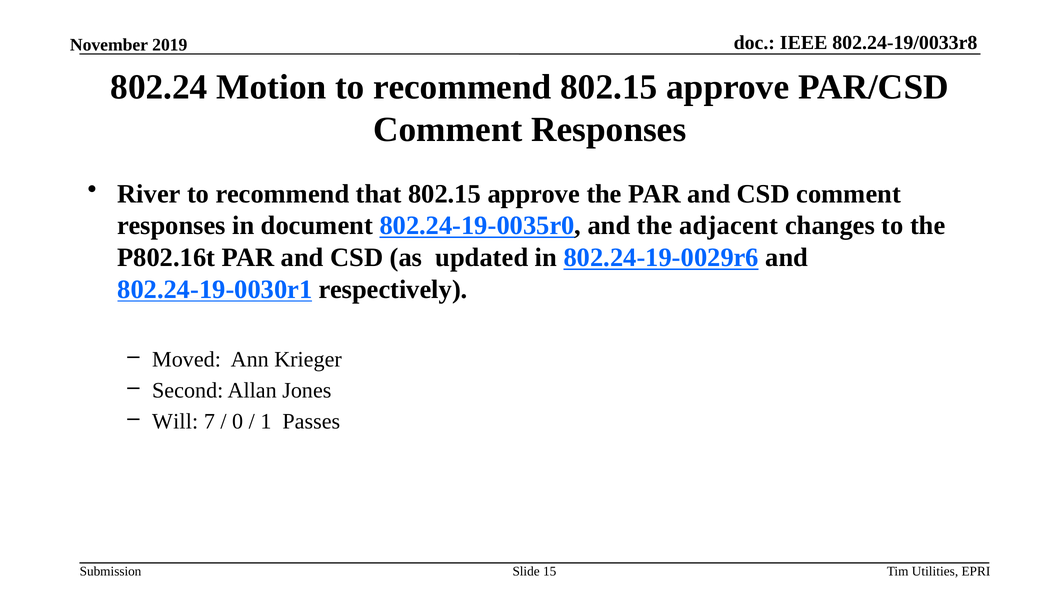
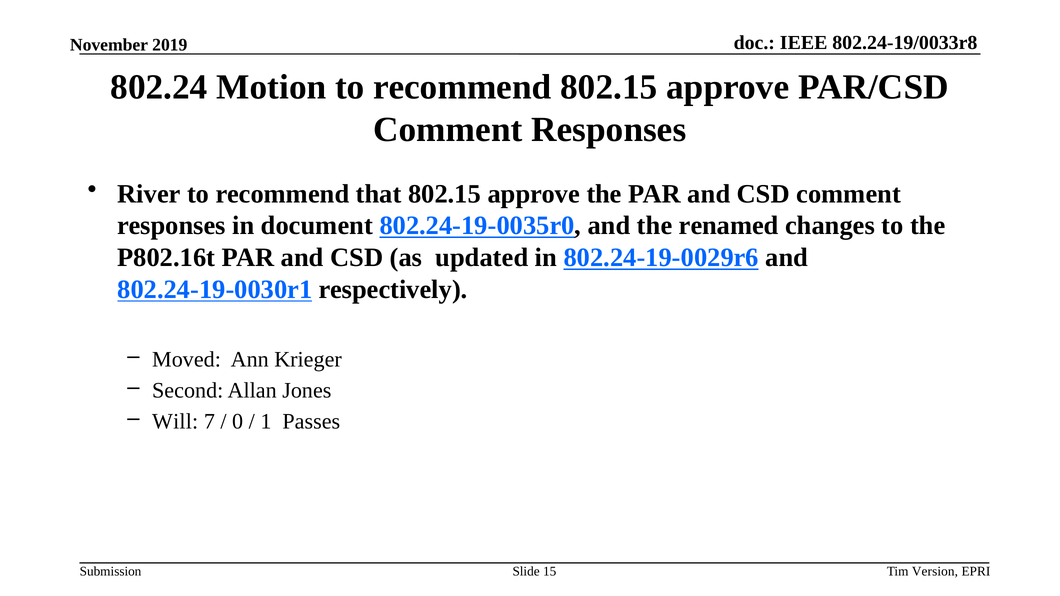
adjacent: adjacent -> renamed (729, 226)
Utilities: Utilities -> Version (935, 572)
